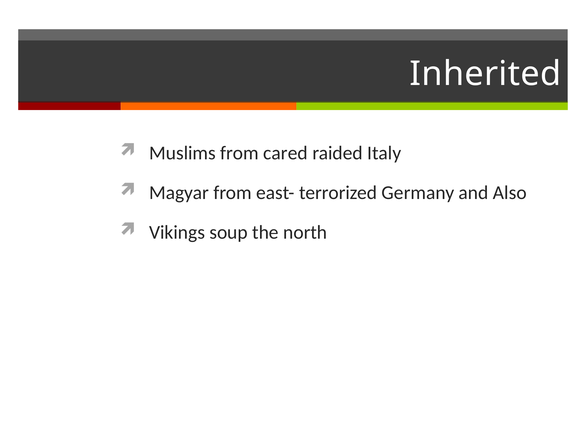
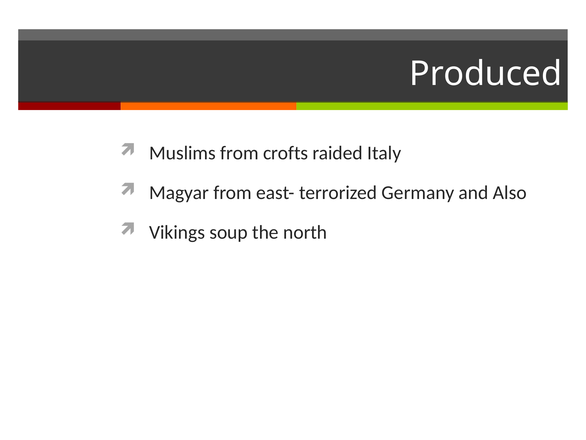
Inherited: Inherited -> Produced (486, 74)
cared: cared -> crofts (286, 153)
